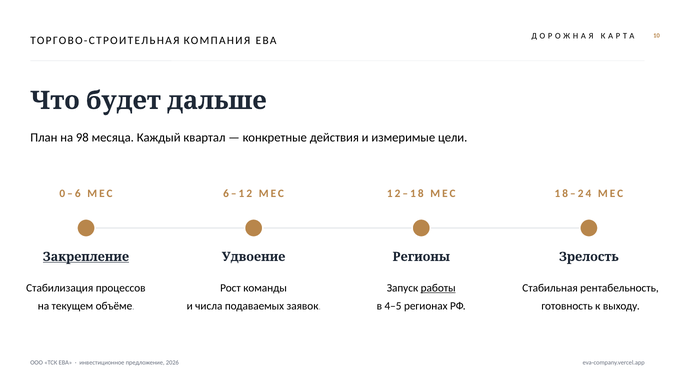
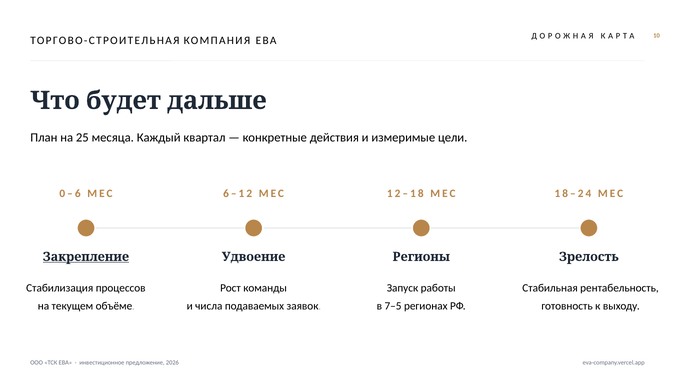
98: 98 -> 25 (82, 138)
работы underline: present -> none (438, 288)
4–5: 4–5 -> 7–5 (393, 306)
